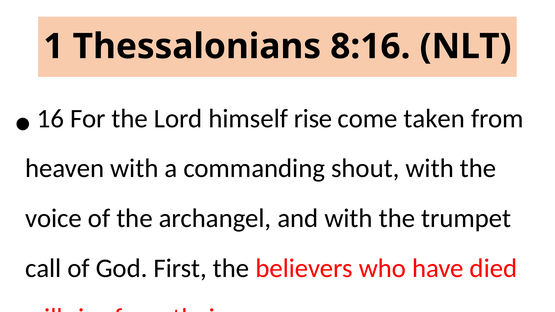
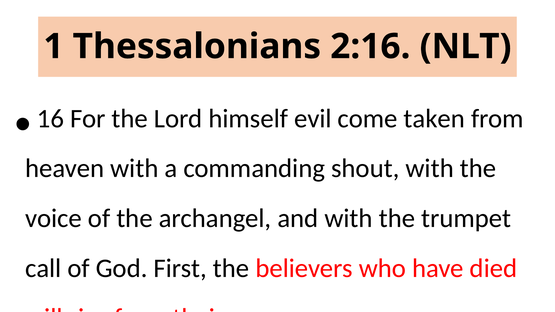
8:16: 8:16 -> 2:16 (370, 47)
himself rise: rise -> evil (313, 119)
